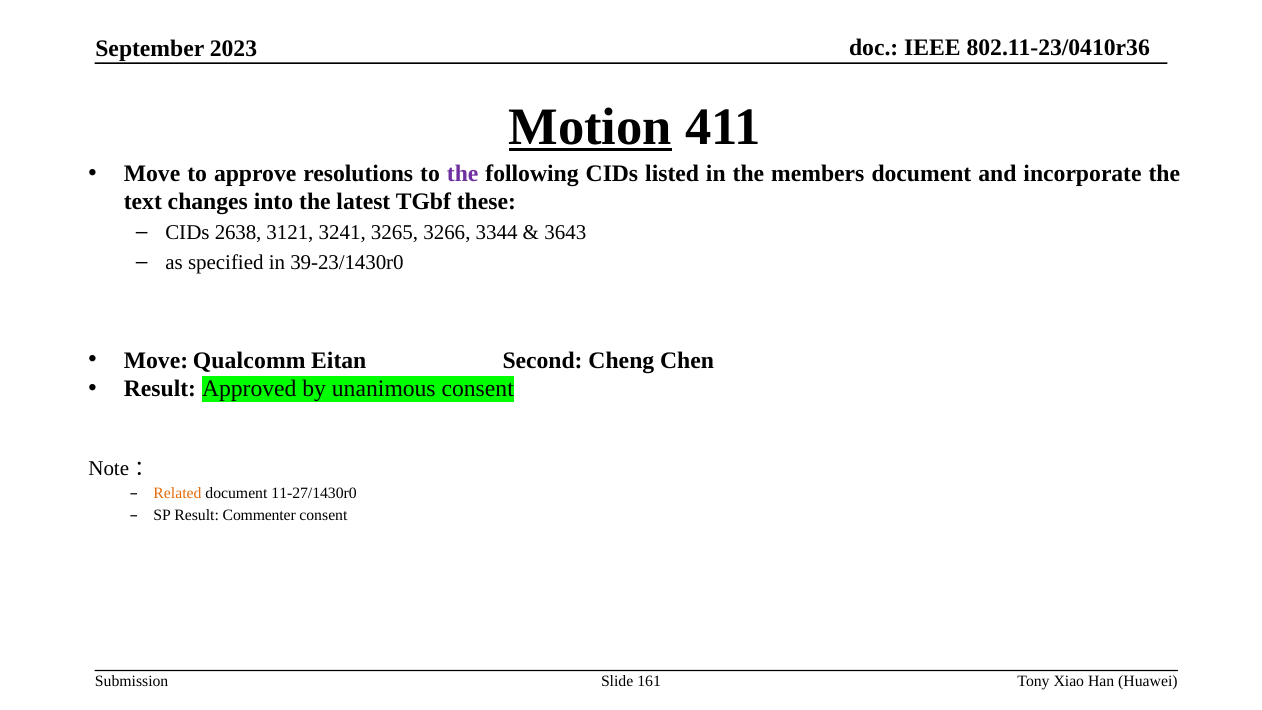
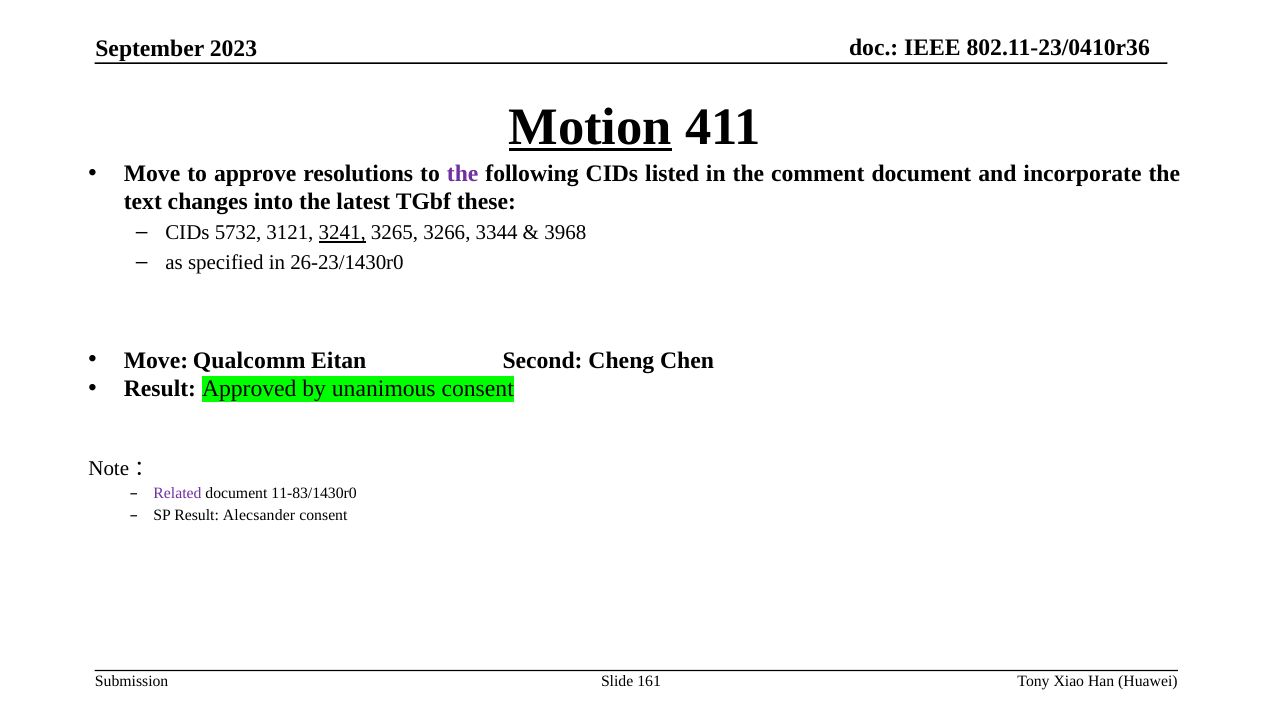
members: members -> comment (818, 174)
2638: 2638 -> 5732 (238, 233)
3241 underline: none -> present (342, 233)
3643: 3643 -> 3968 (565, 233)
39-23/1430r0: 39-23/1430r0 -> 26-23/1430r0 (347, 262)
Related colour: orange -> purple (178, 493)
11-27/1430r0: 11-27/1430r0 -> 11-83/1430r0 (314, 493)
Commenter: Commenter -> Alecsander (259, 515)
